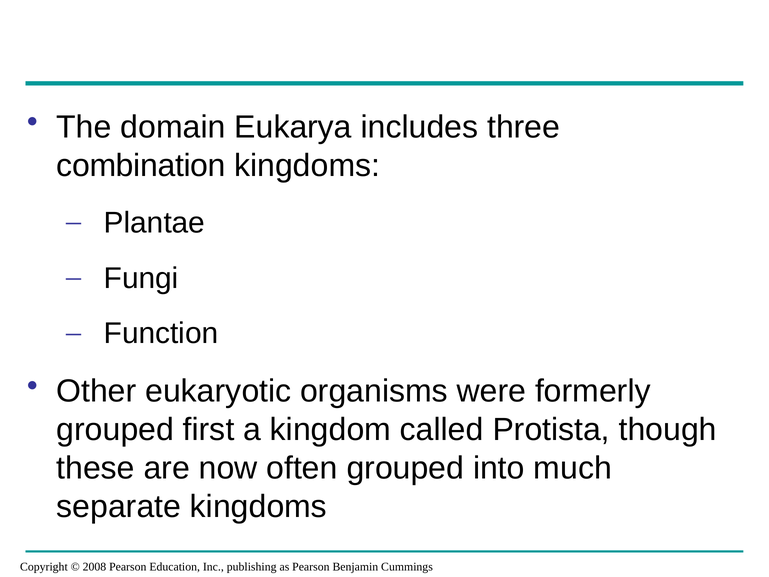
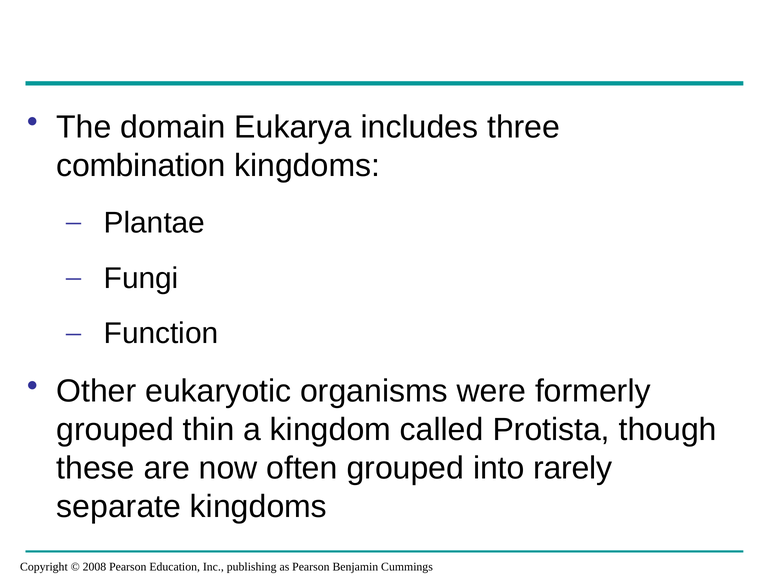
first: first -> thin (209, 430)
much: much -> rarely (573, 468)
